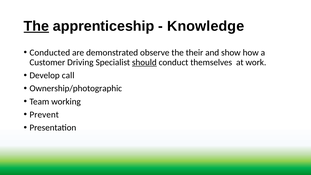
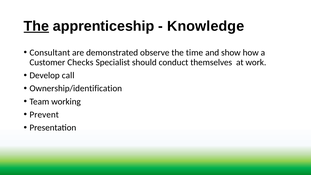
Conducted: Conducted -> Consultant (50, 53)
their: their -> time (194, 53)
Driving: Driving -> Checks (80, 62)
should underline: present -> none (144, 62)
Ownership/photographic: Ownership/photographic -> Ownership/identification (76, 88)
